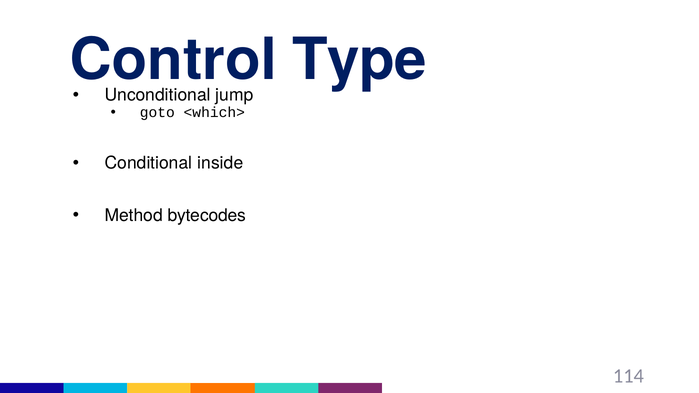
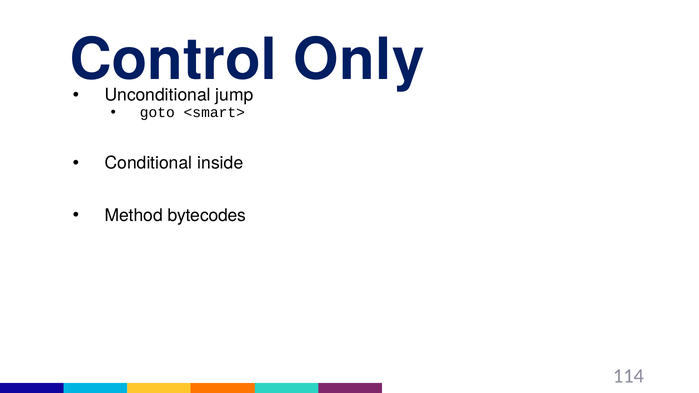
Type: Type -> Only (359, 60)
<which>: <which> -> <smart> (214, 112)
